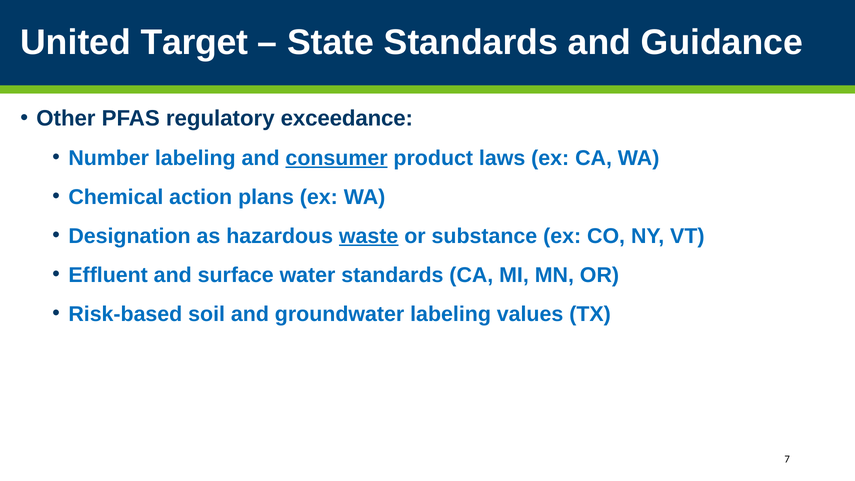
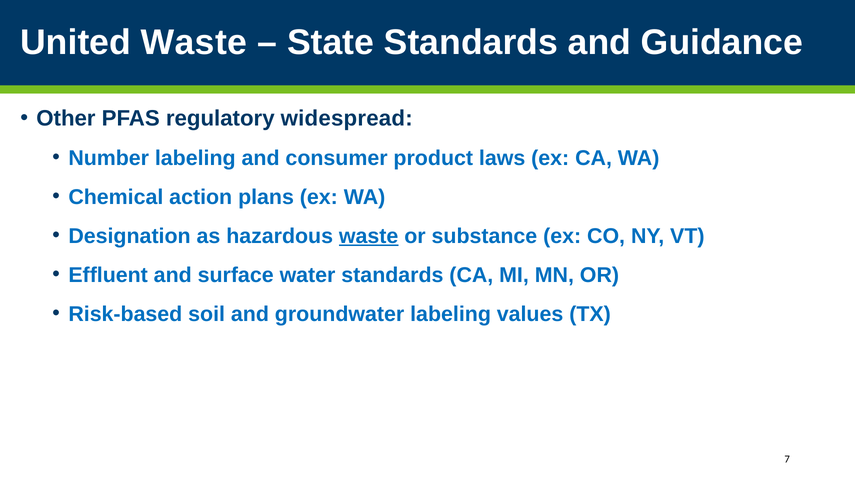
United Target: Target -> Waste (194, 42)
exceedance: exceedance -> widespread (347, 119)
consumer underline: present -> none (337, 158)
